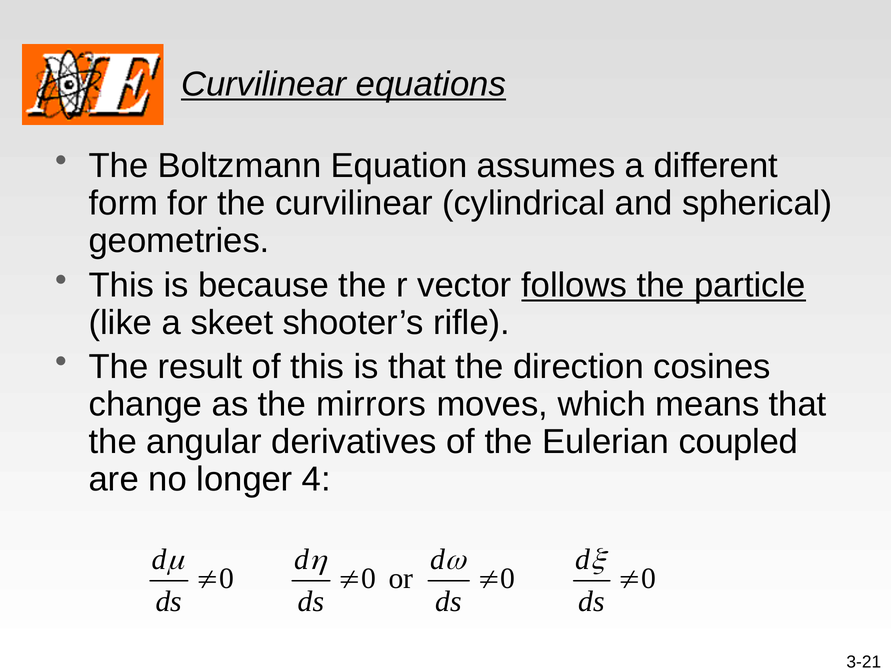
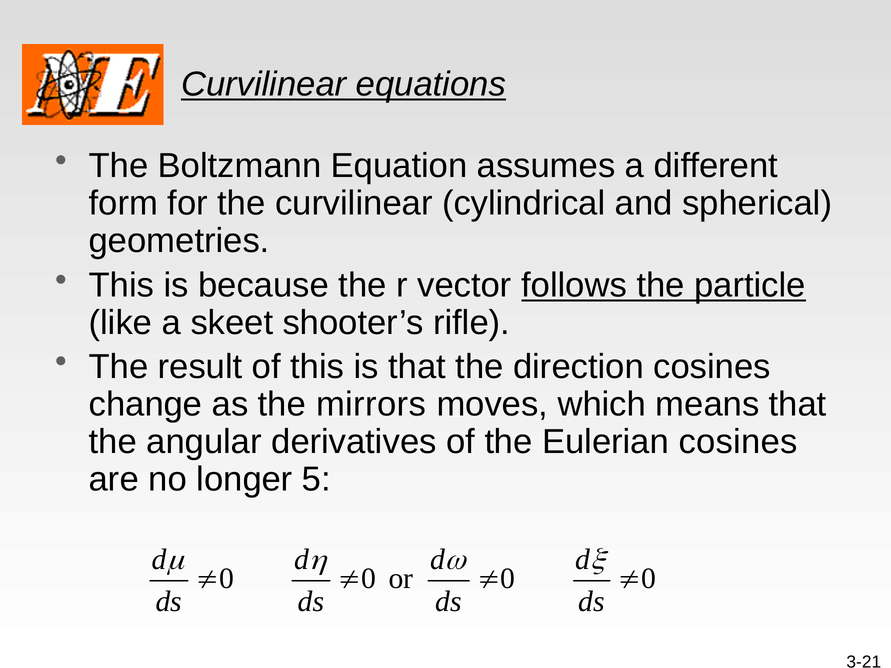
Eulerian coupled: coupled -> cosines (738, 442)
4: 4 -> 5 (316, 479)
